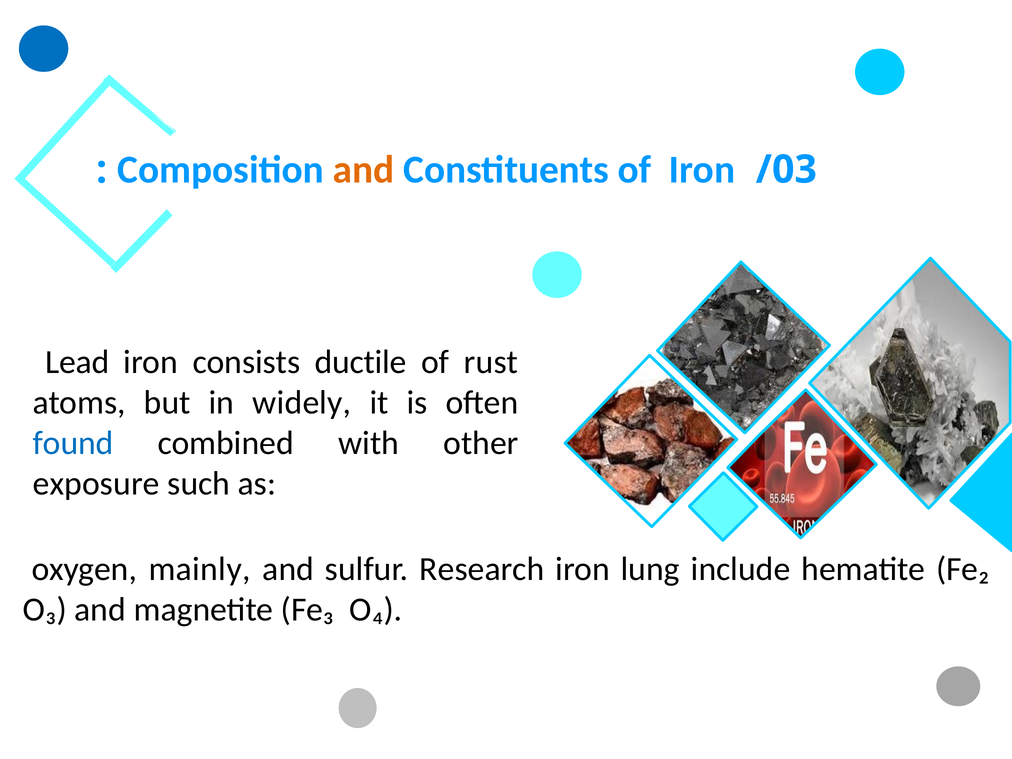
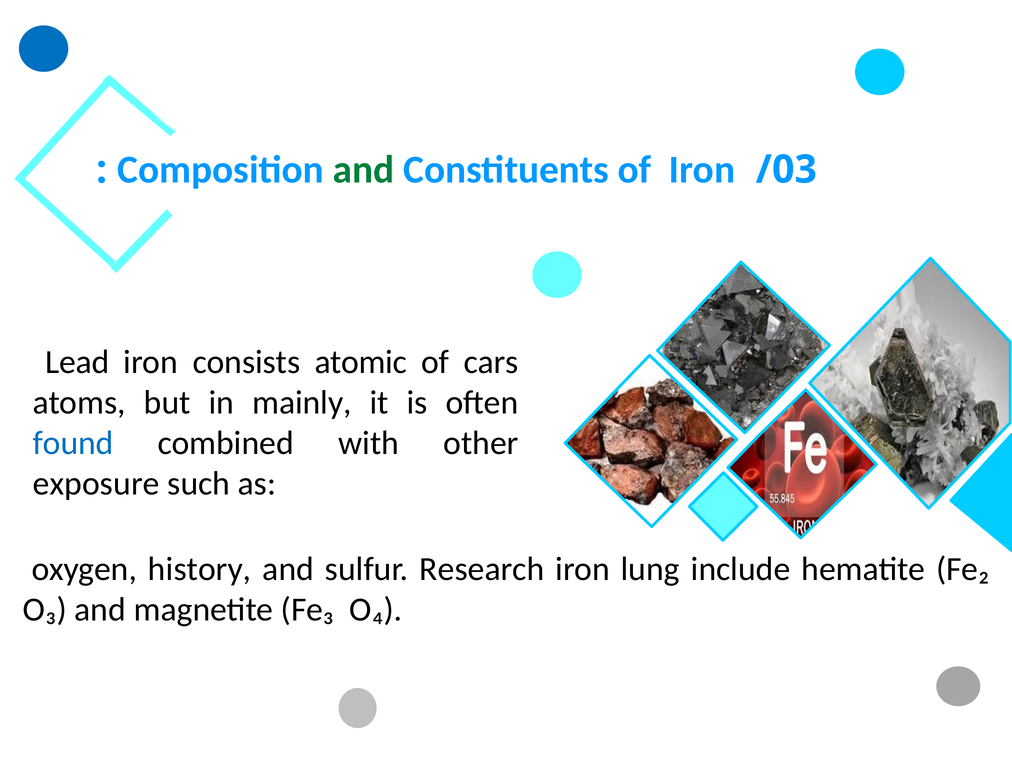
and colour: orange -> green (364, 170)
ductile: ductile -> atomic (361, 362)
rust: rust -> cars (491, 362)
widely: widely -> mainly (302, 403)
mainly: mainly -> history (200, 569)
